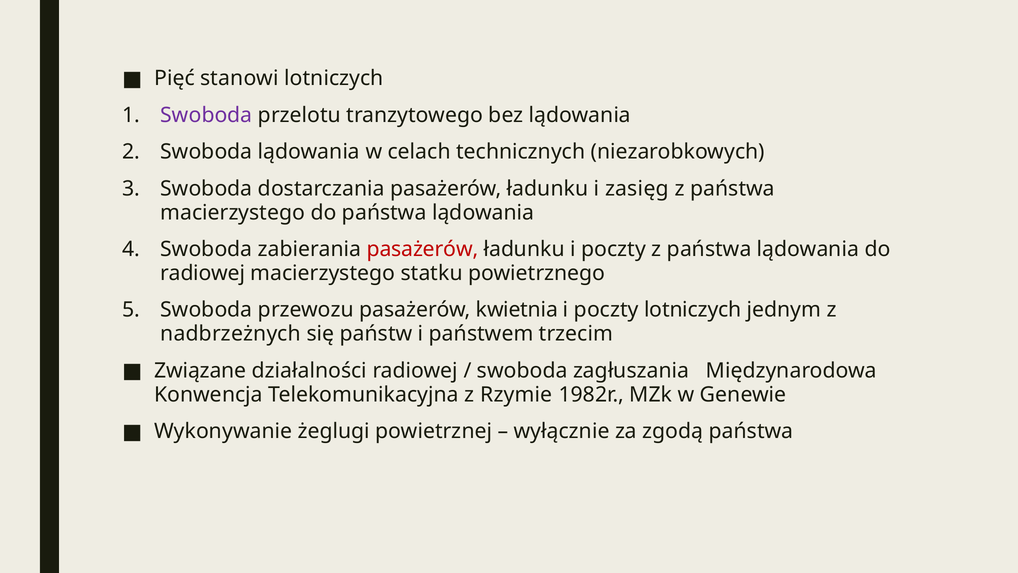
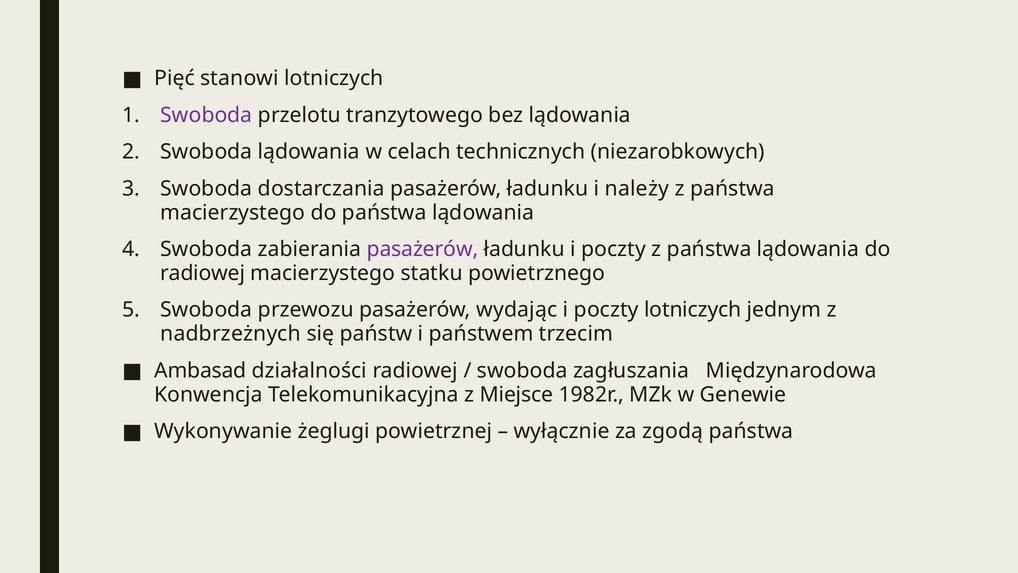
zasięg: zasięg -> należy (637, 188)
pasażerów colour: red -> purple (422, 249)
kwietnia: kwietnia -> wydając (517, 310)
Związane: Związane -> Ambasad (200, 370)
Rzymie: Rzymie -> Miejsce (516, 394)
